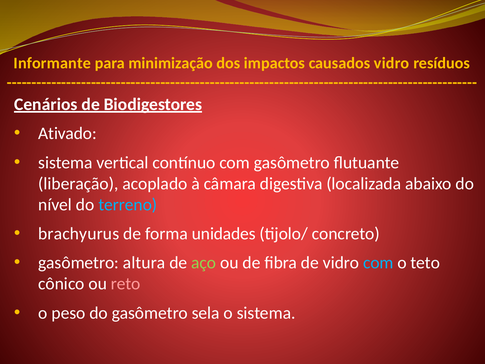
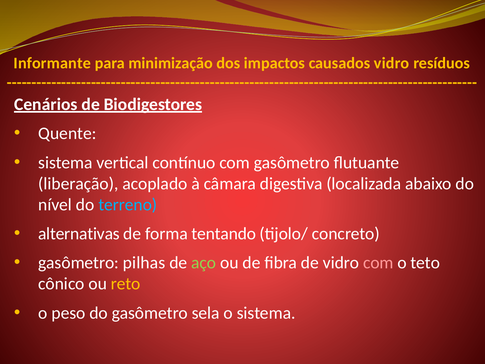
Ativado: Ativado -> Quente (67, 133)
brachyurus: brachyurus -> alternativas (79, 234)
unidades: unidades -> tentando (224, 234)
altura: altura -> pilhas (144, 263)
com colour: light blue -> pink (378, 263)
reto colour: pink -> yellow (126, 284)
